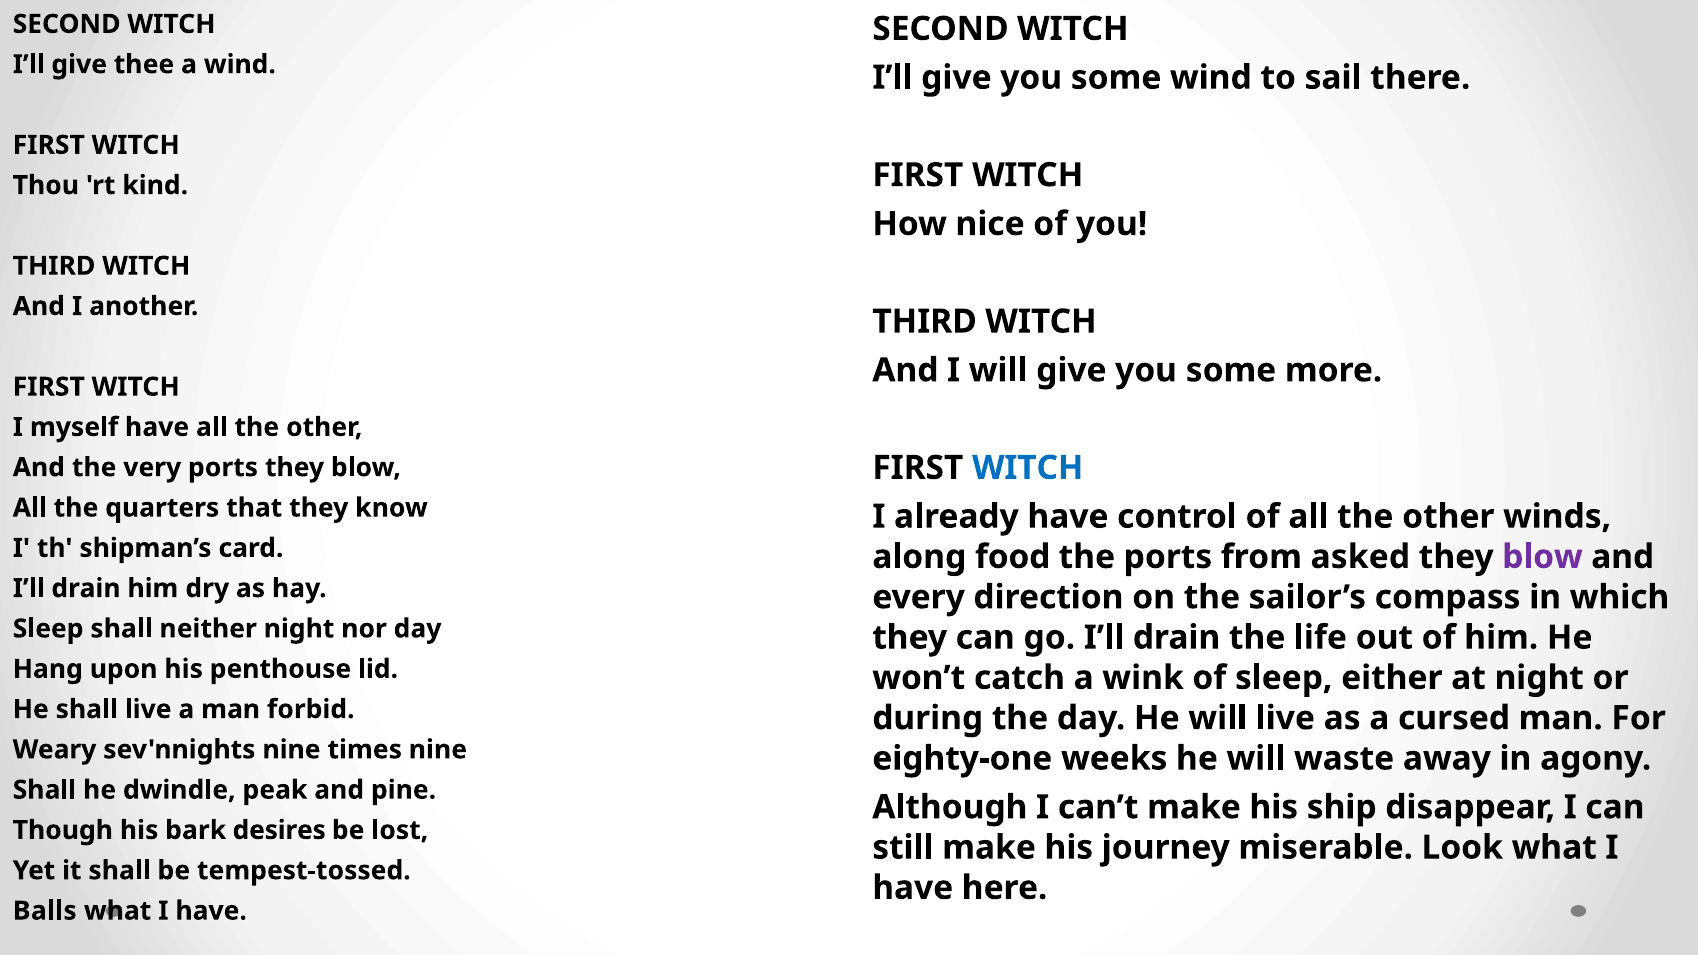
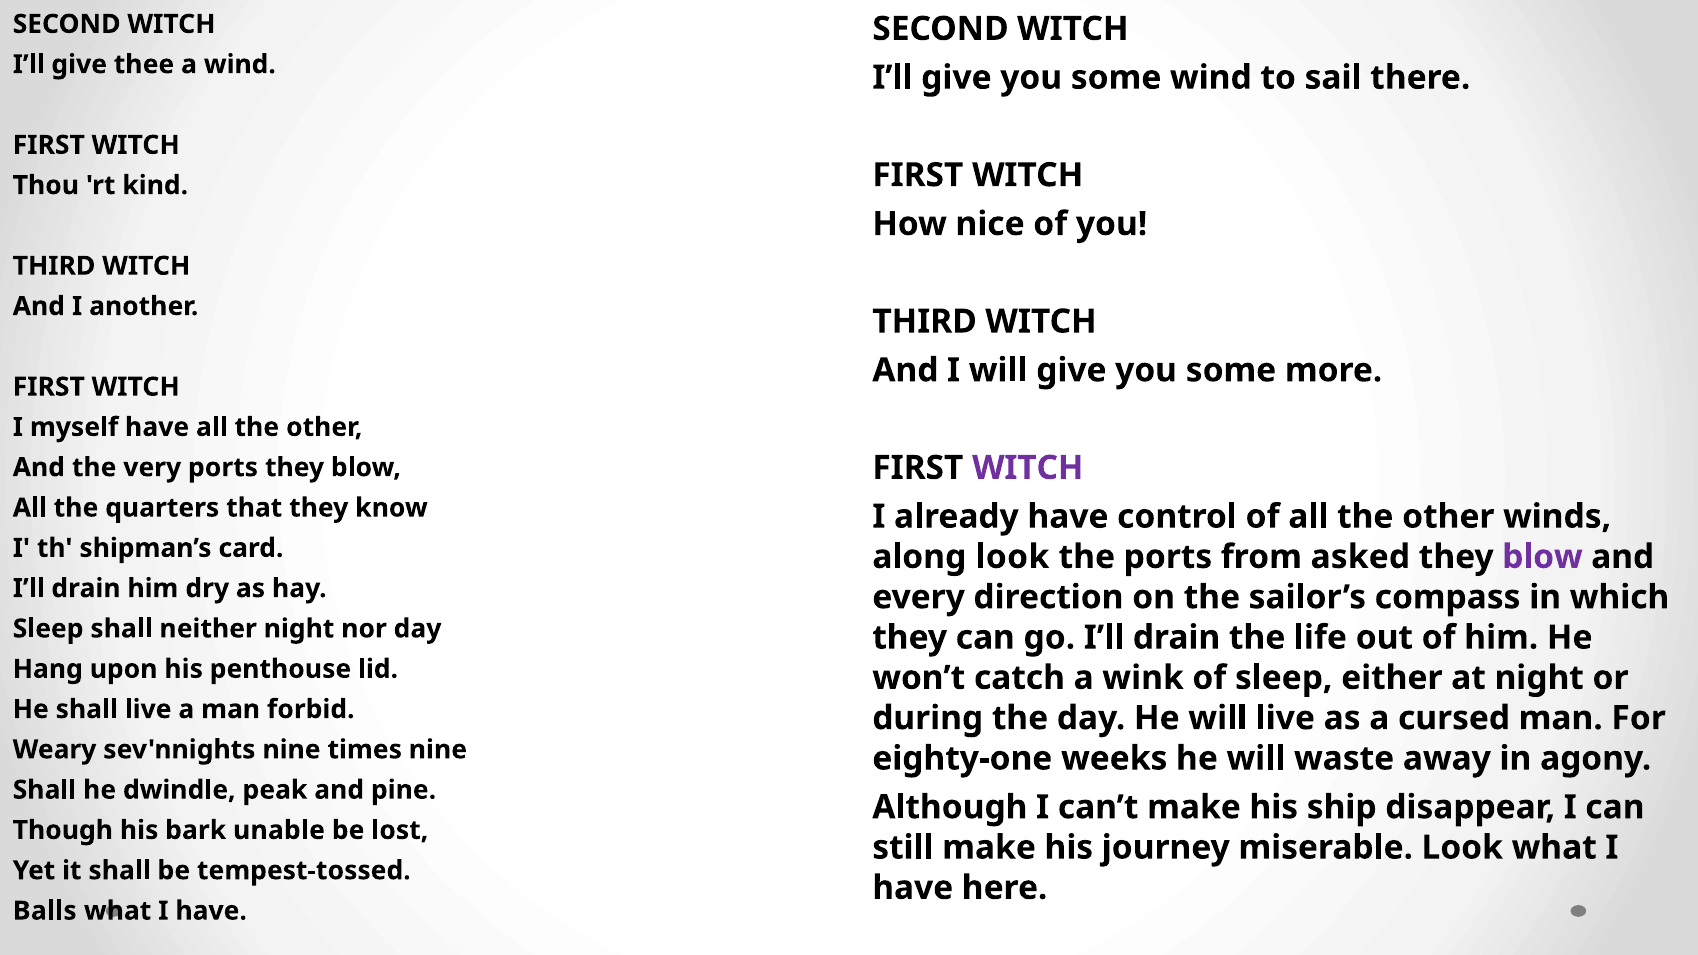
WITCH colour: blue -> purple (1028, 468)
along food: food -> look (1012, 557)
desires: desires -> unable (279, 830)
